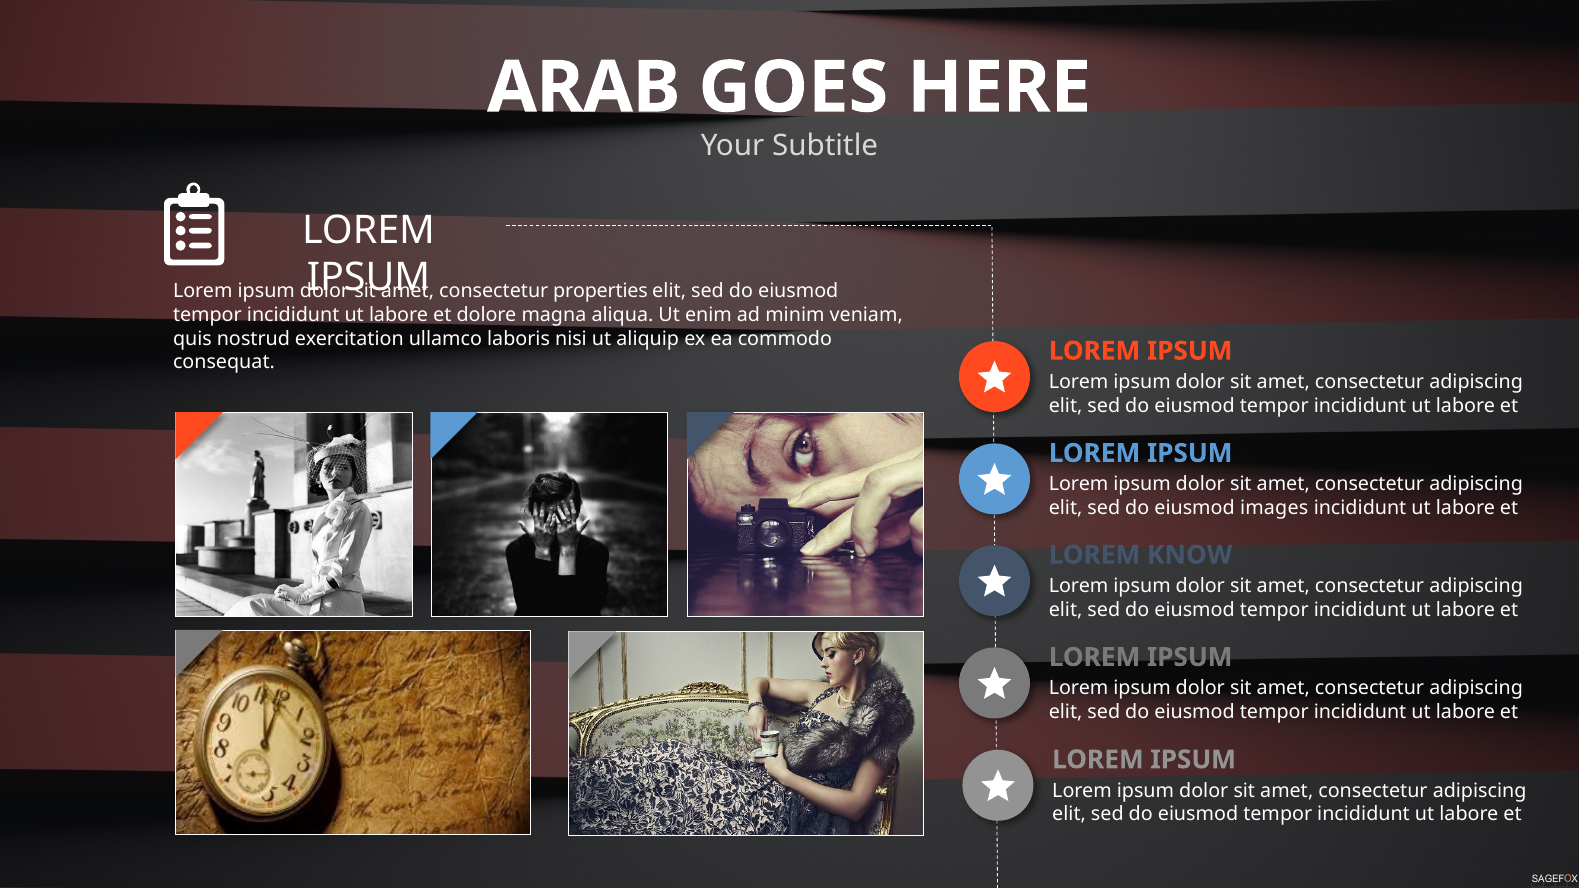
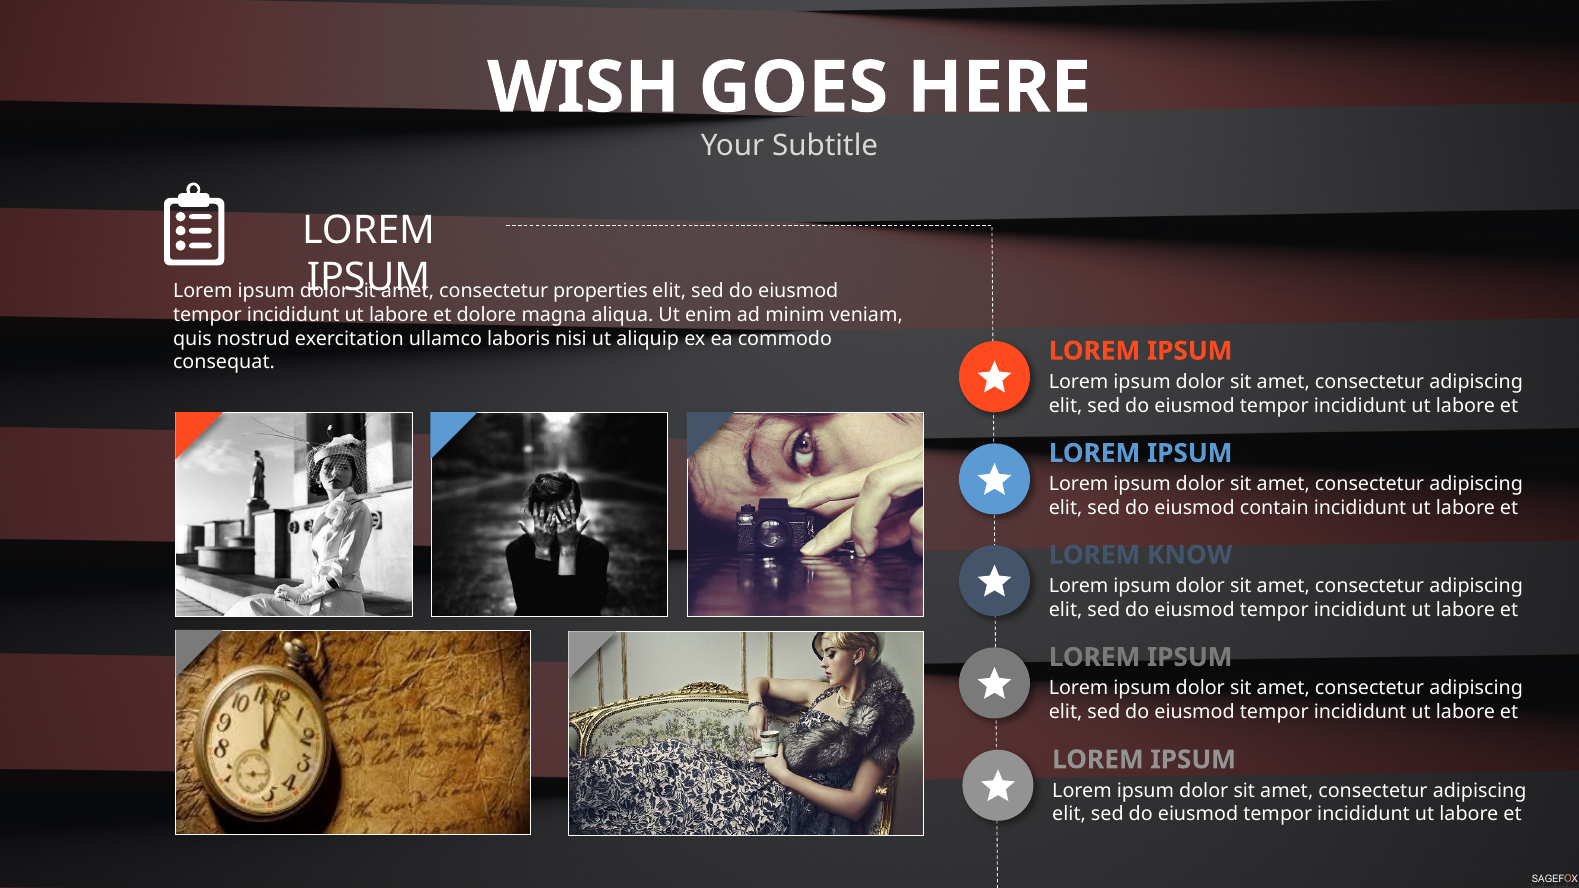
ARAB: ARAB -> WISH (583, 88)
images: images -> contain (1274, 508)
